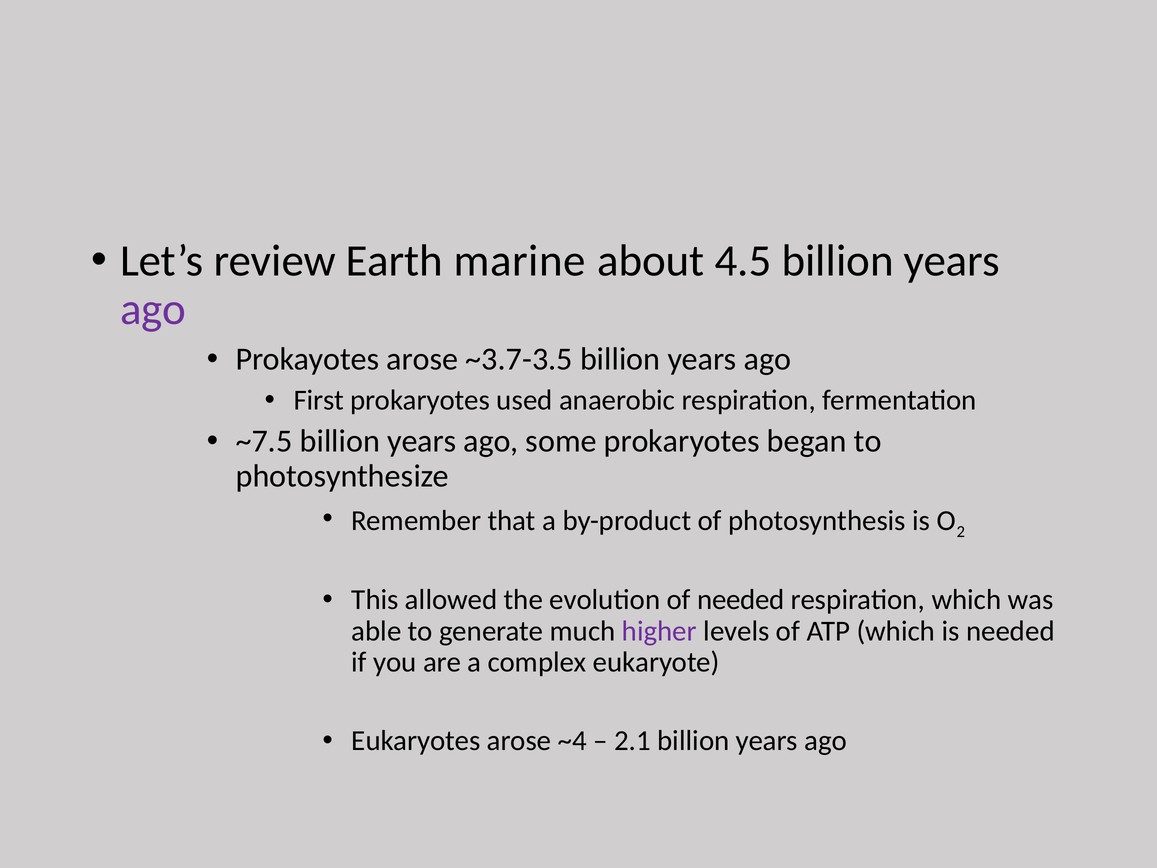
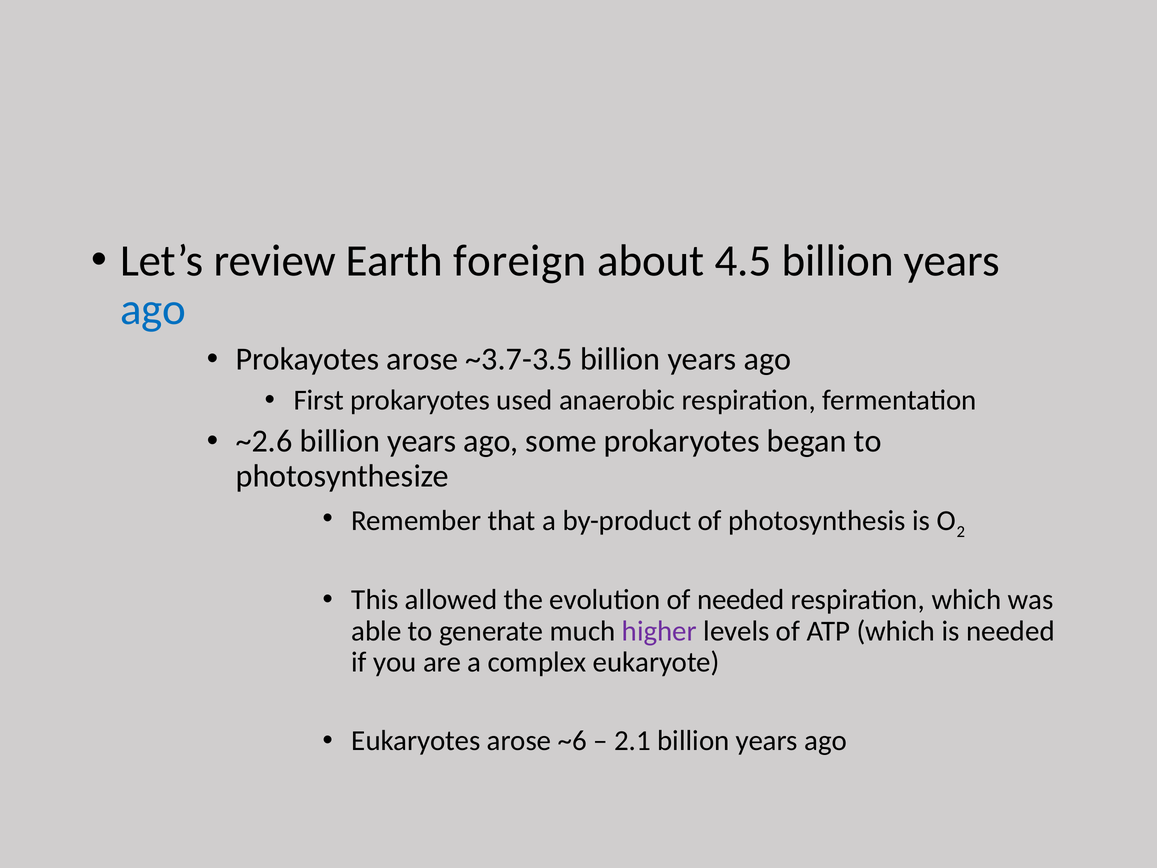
marine: marine -> foreign (520, 261)
ago colour: purple -> blue (153, 309)
~7.5: ~7.5 -> ~2.6 (264, 441)
~4: ~4 -> ~6 (572, 741)
